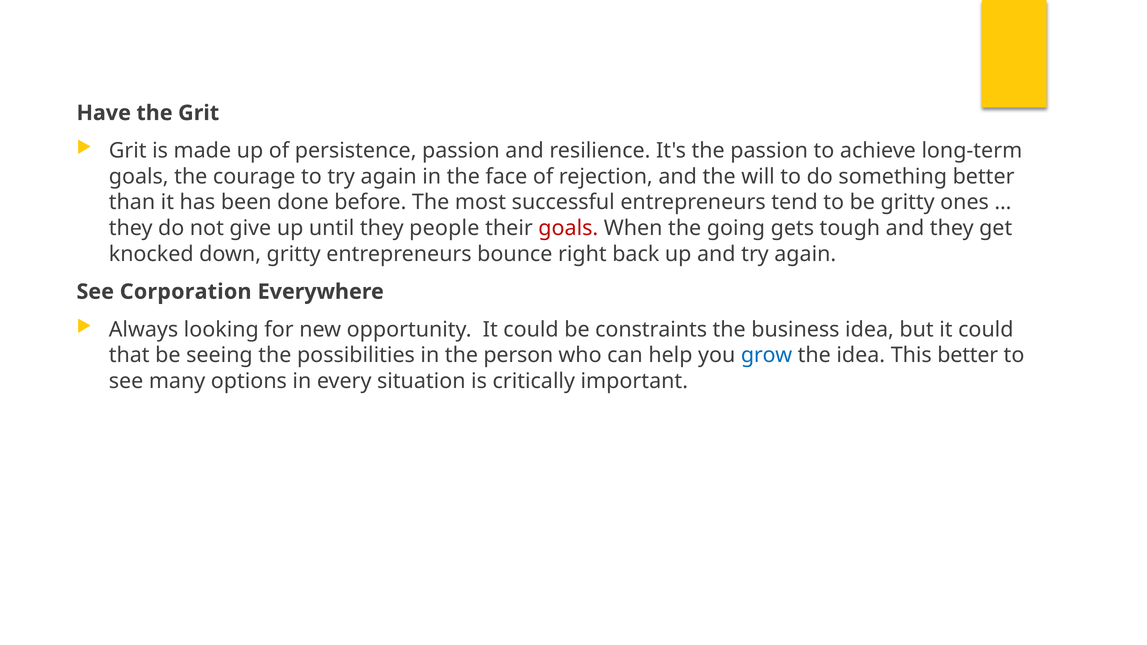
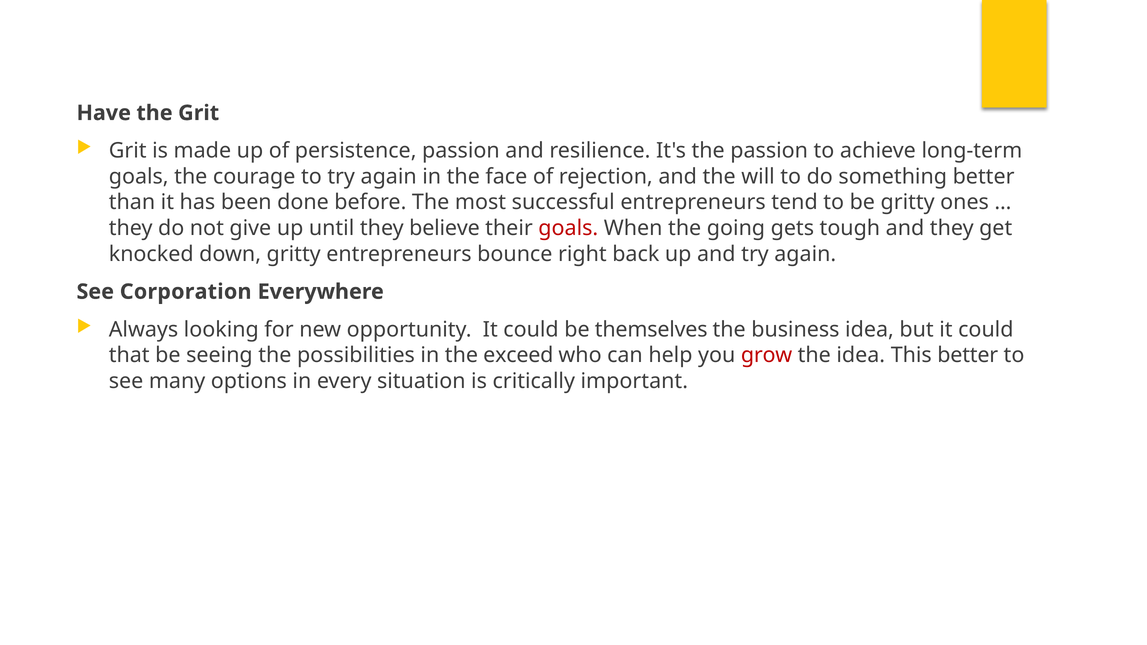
people: people -> believe (445, 228)
constraints: constraints -> themselves (651, 330)
person: person -> exceed (518, 355)
grow colour: blue -> red (767, 355)
